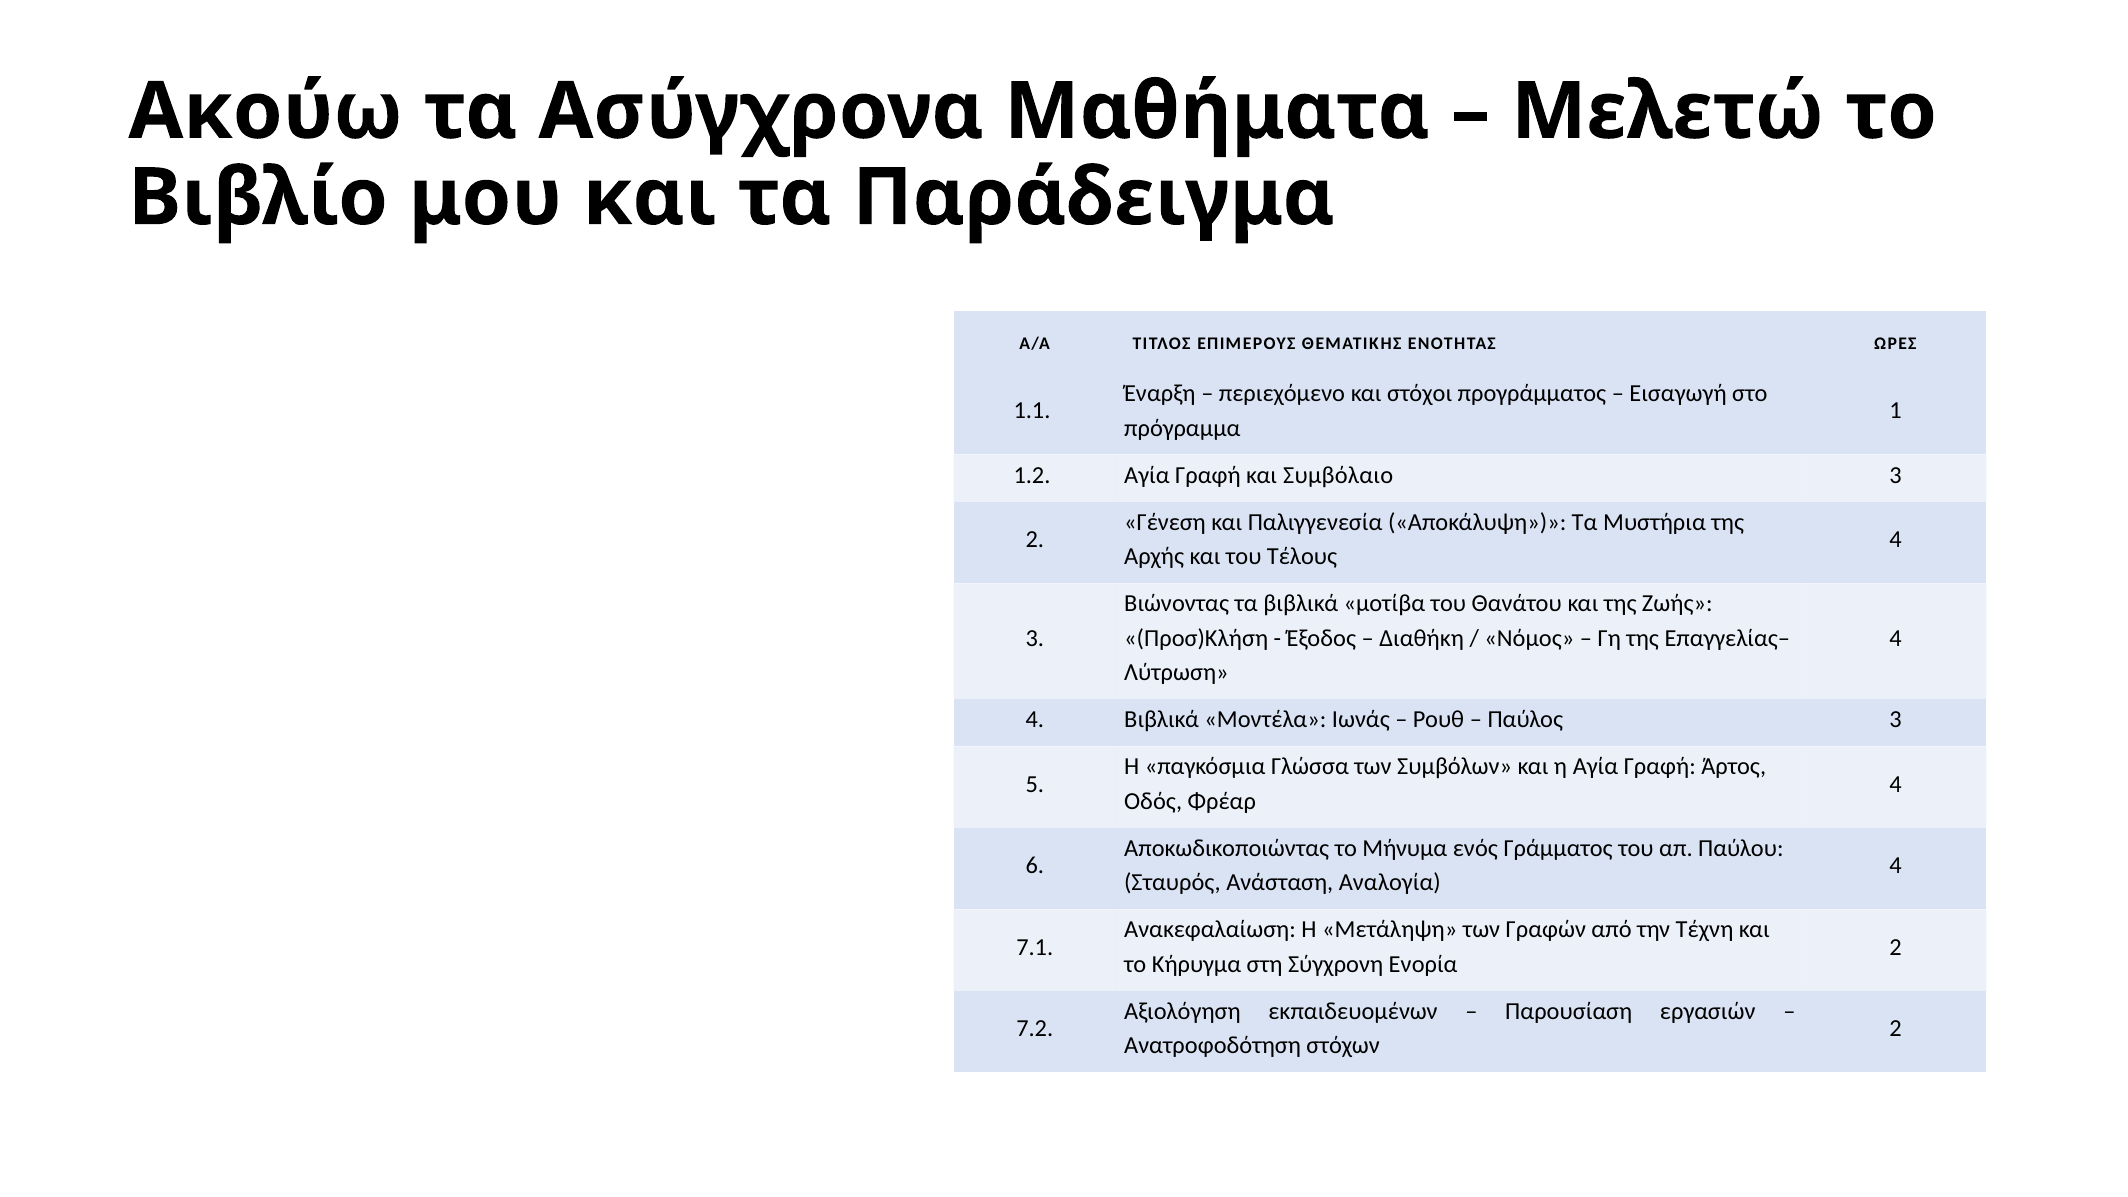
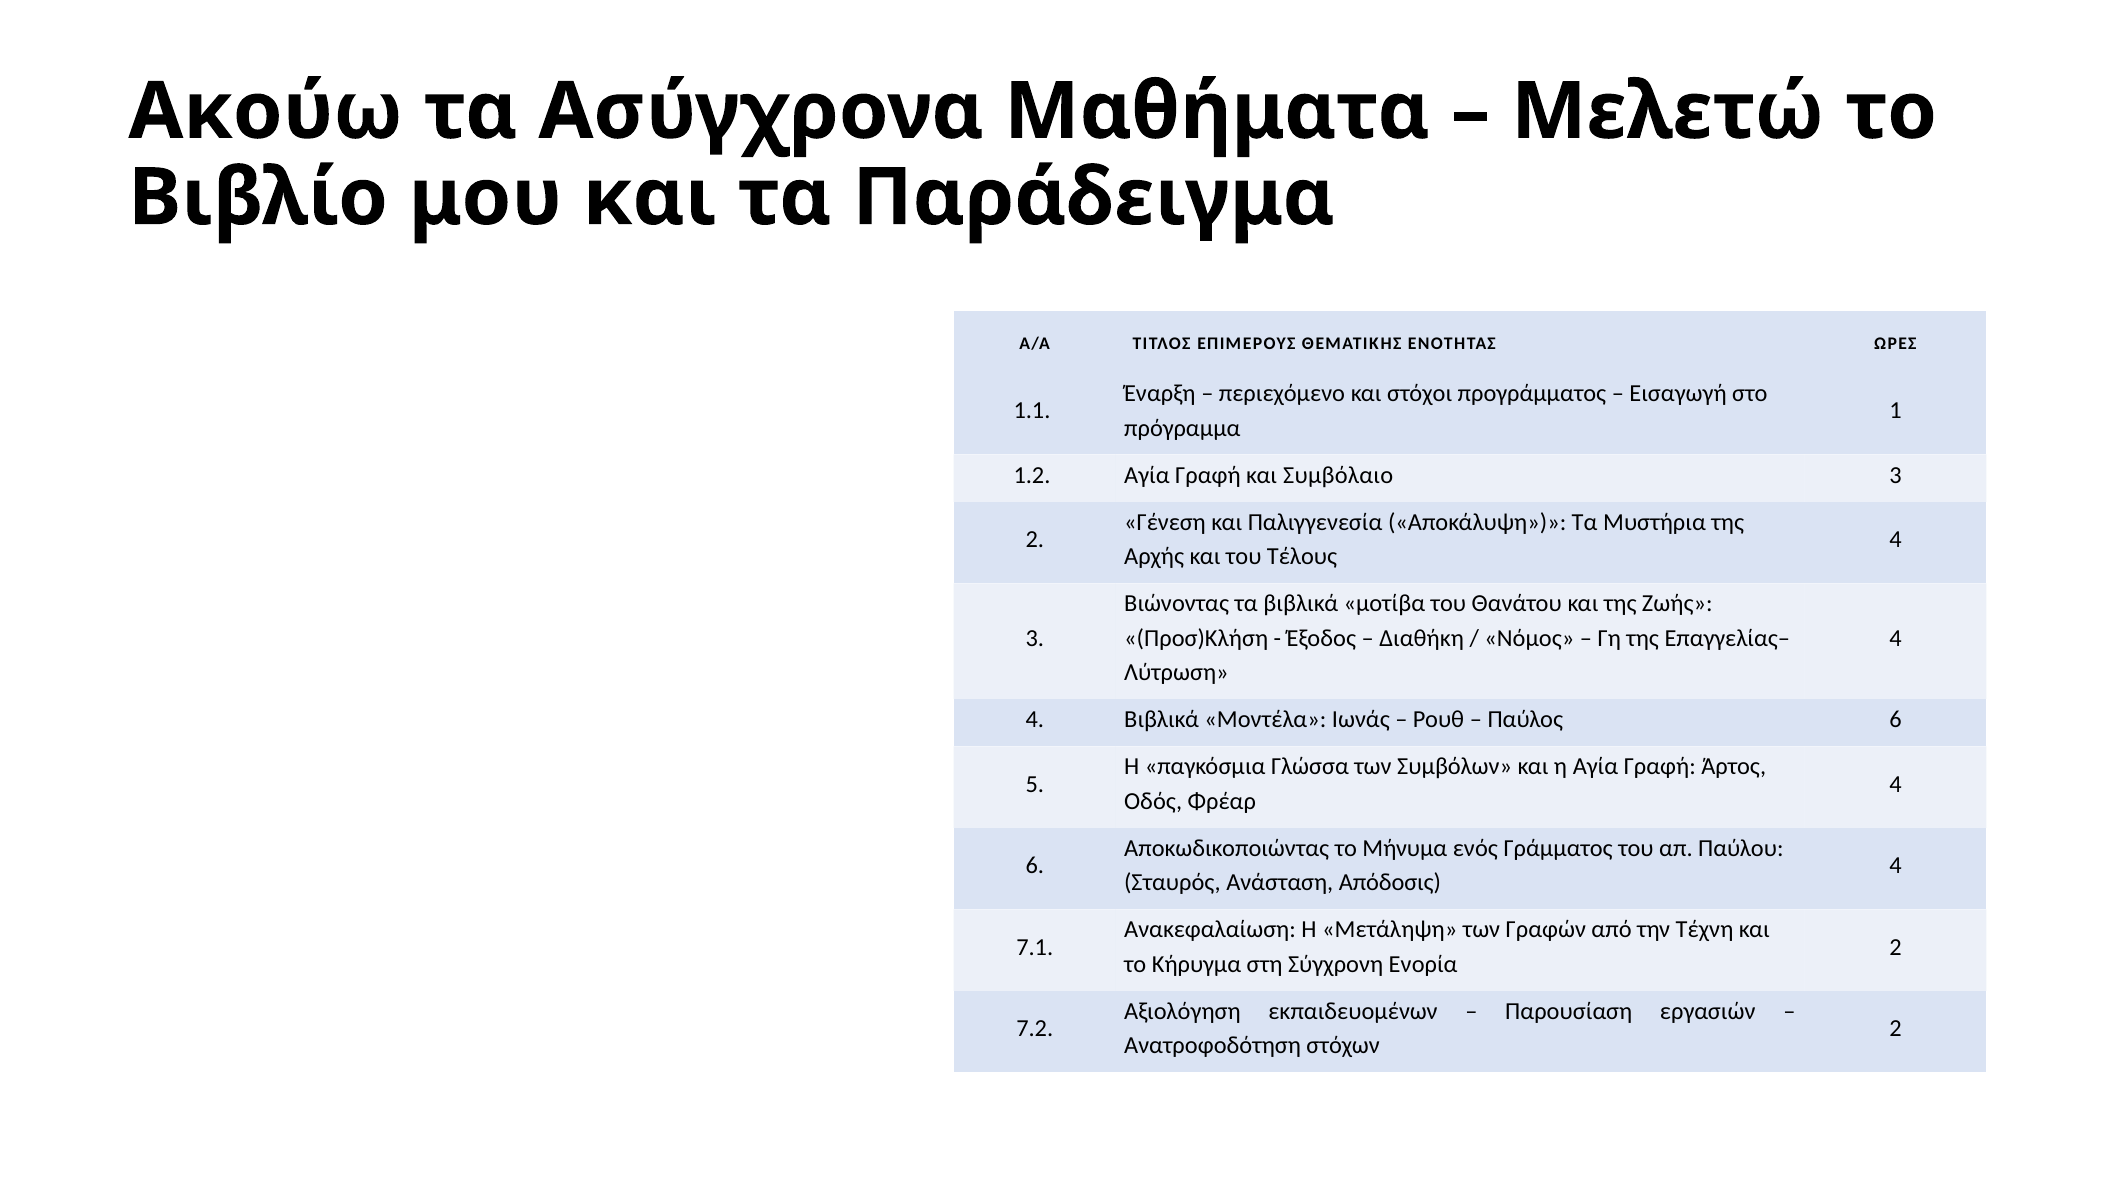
Παύλος 3: 3 -> 6 (1896, 720)
Αναλογία: Αναλογία -> Απόδοσις (1390, 883)
